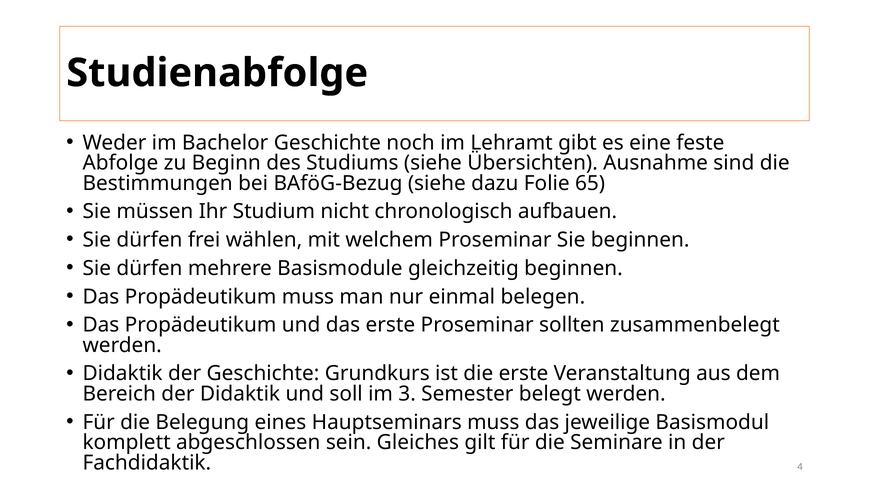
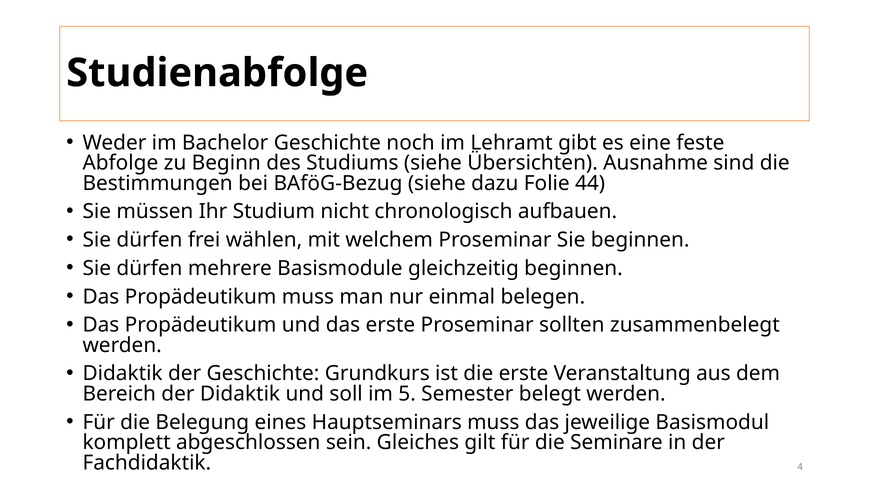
65: 65 -> 44 (590, 183)
3: 3 -> 5 (407, 394)
